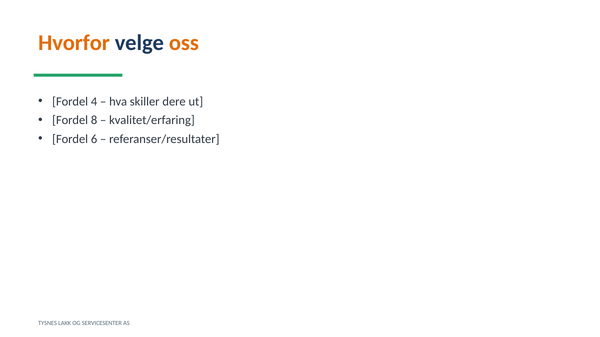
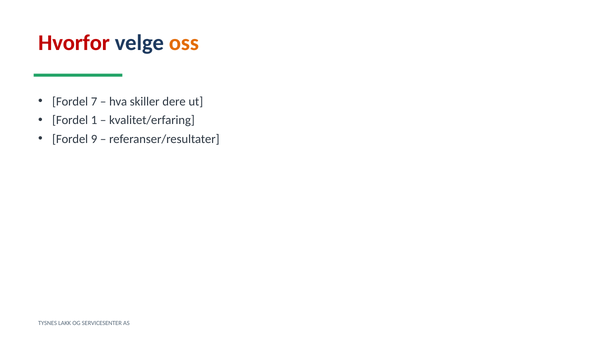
Hvorfor colour: orange -> red (74, 43)
4: 4 -> 7 (94, 102)
8: 8 -> 1 (94, 120)
6: 6 -> 9 (94, 139)
